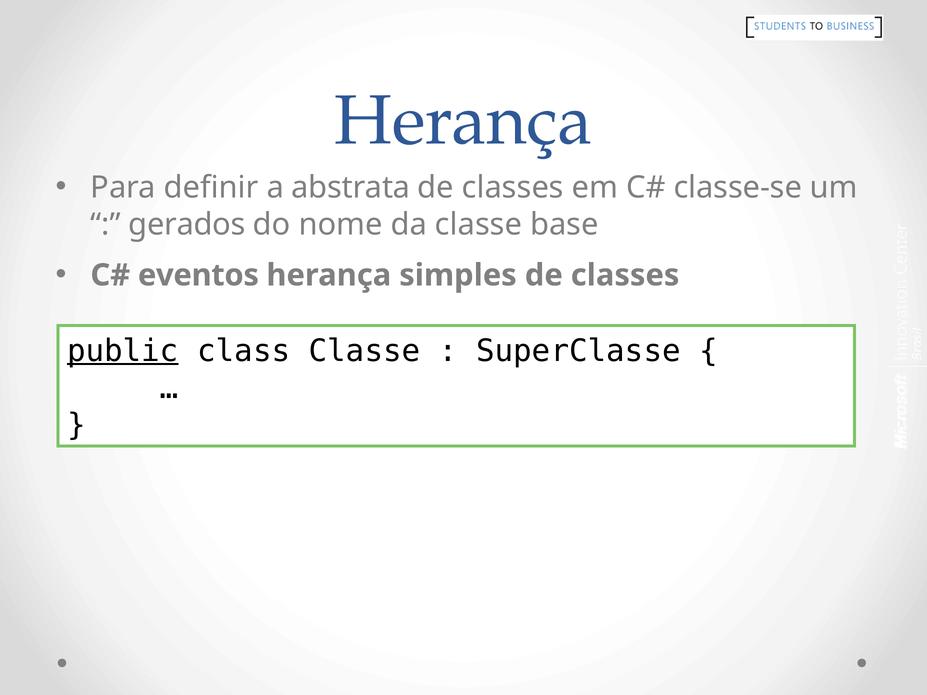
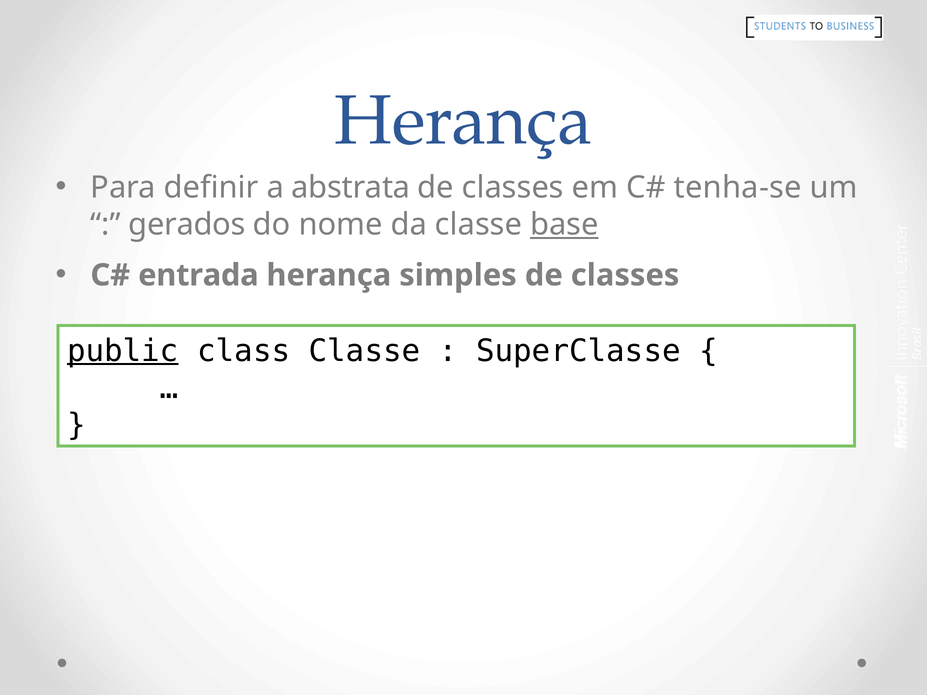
classe-se: classe-se -> tenha-se (738, 188)
base underline: none -> present (564, 225)
eventos: eventos -> entrada (198, 275)
